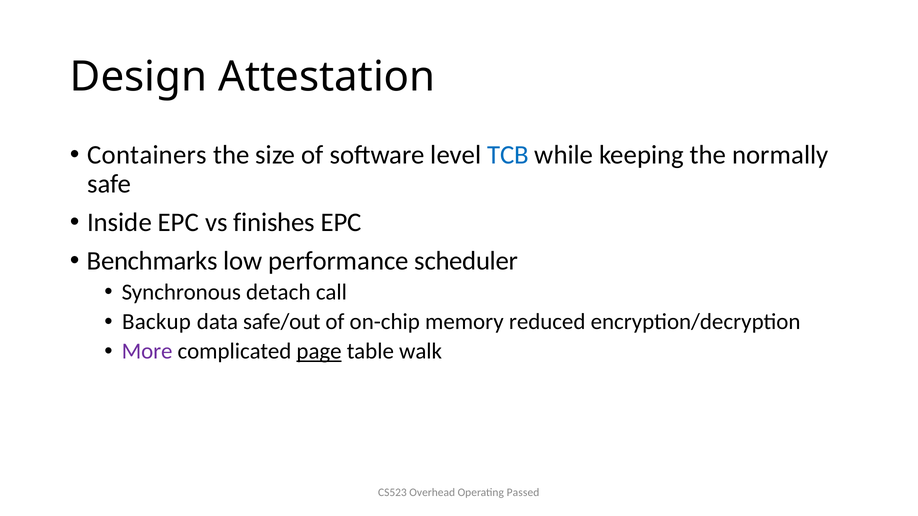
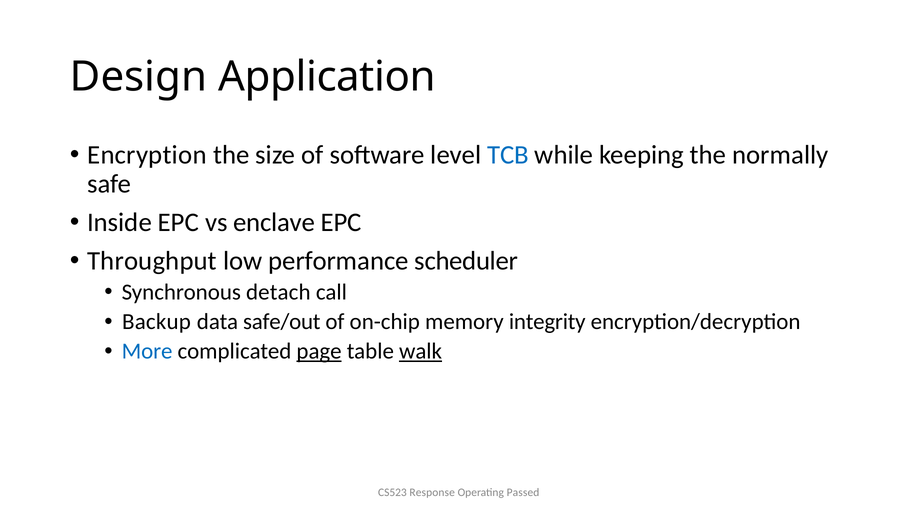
Attestation: Attestation -> Application (327, 77)
Containers: Containers -> Encryption (147, 155)
finishes: finishes -> enclave (274, 222)
Benchmarks: Benchmarks -> Throughput (152, 261)
reduced: reduced -> integrity (547, 322)
More colour: purple -> blue (147, 352)
walk underline: none -> present (420, 352)
Overhead: Overhead -> Response (432, 493)
